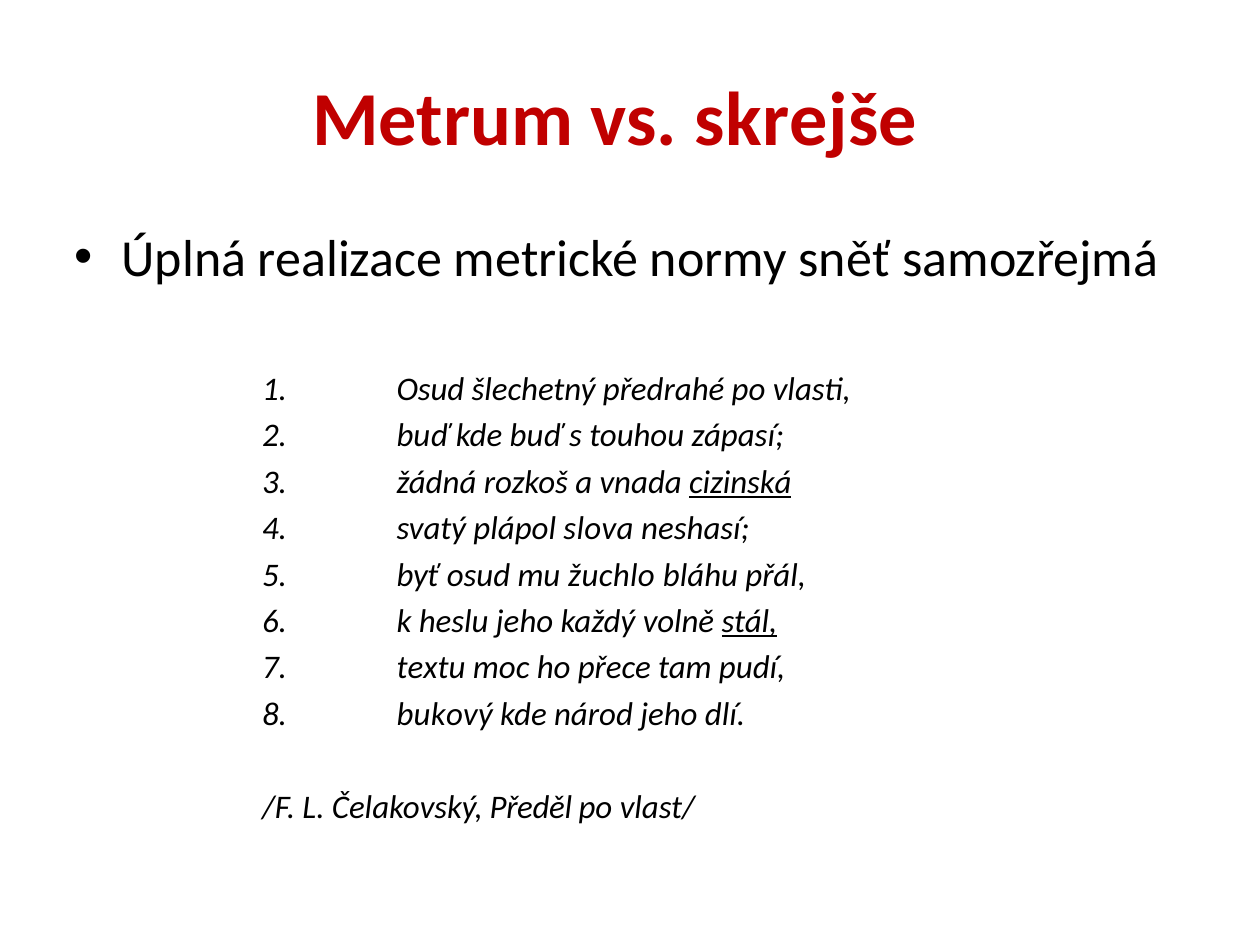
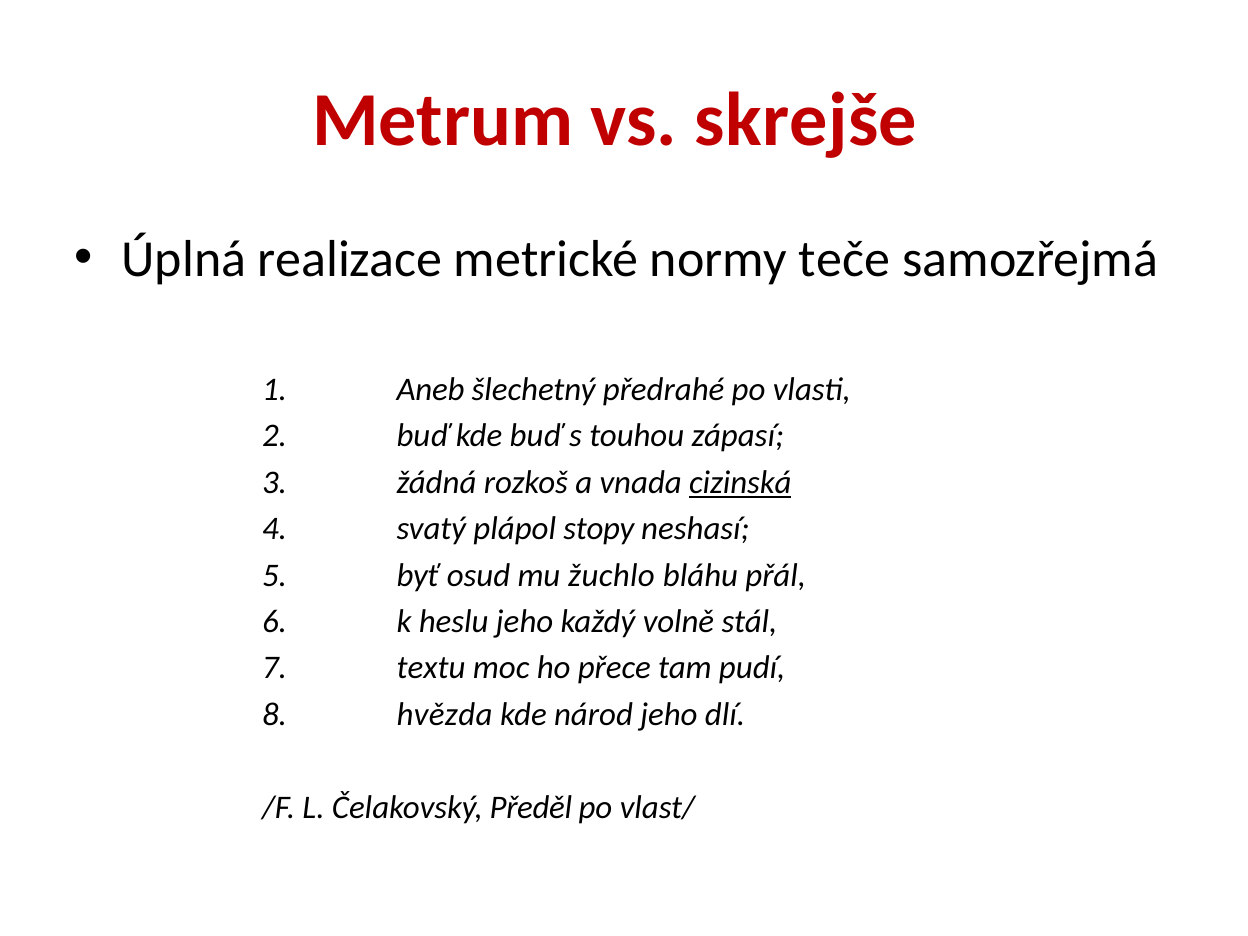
sněť: sněť -> teče (844, 259)
1 Osud: Osud -> Aneb (430, 390)
slova: slova -> stopy (599, 529)
stál underline: present -> none (749, 622)
bukový: bukový -> hvězda (445, 715)
